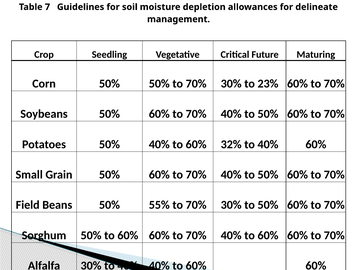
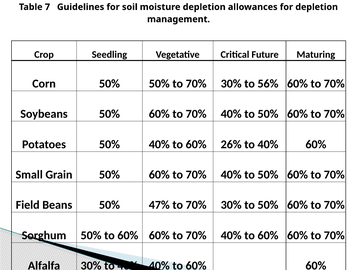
for delineate: delineate -> depletion (317, 7)
23%: 23% -> 56% (268, 84)
32%: 32% -> 26% (231, 144)
55%: 55% -> 47% (159, 205)
